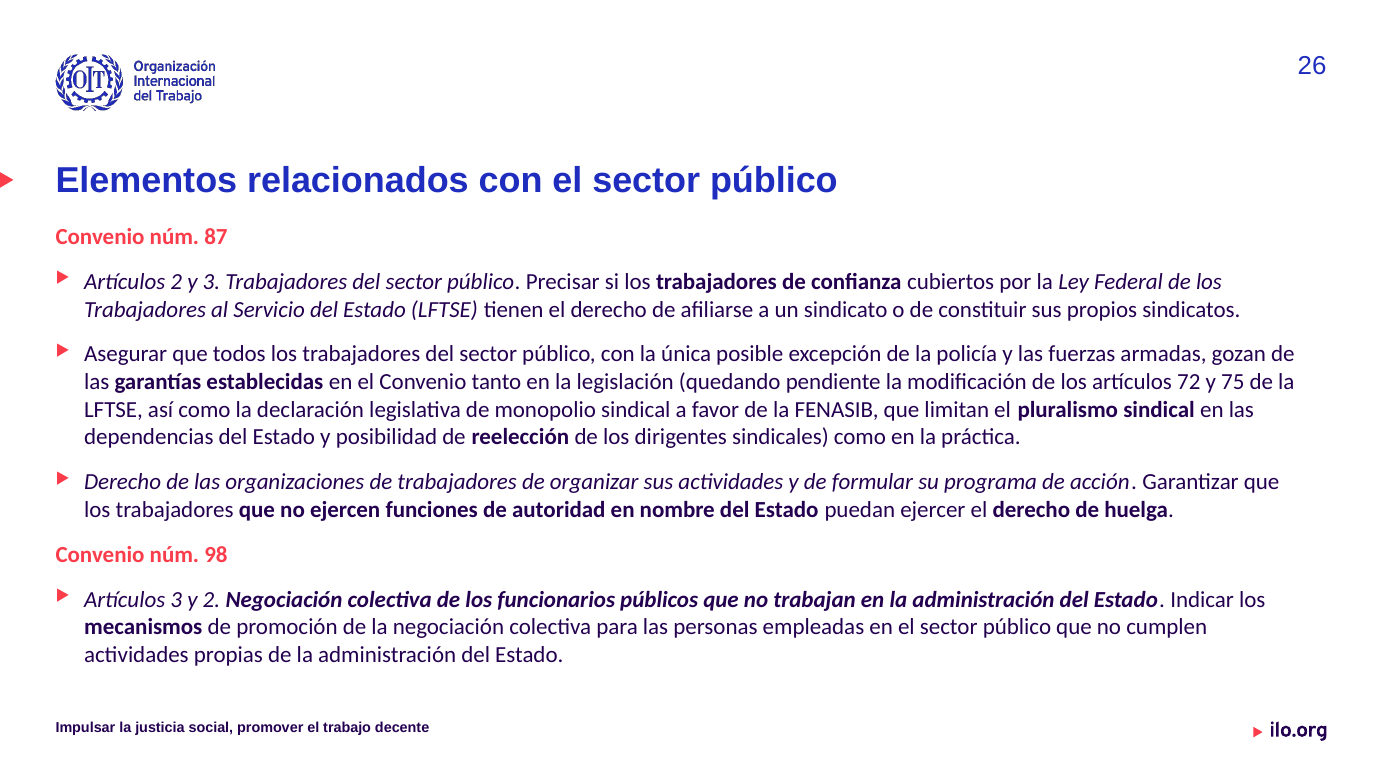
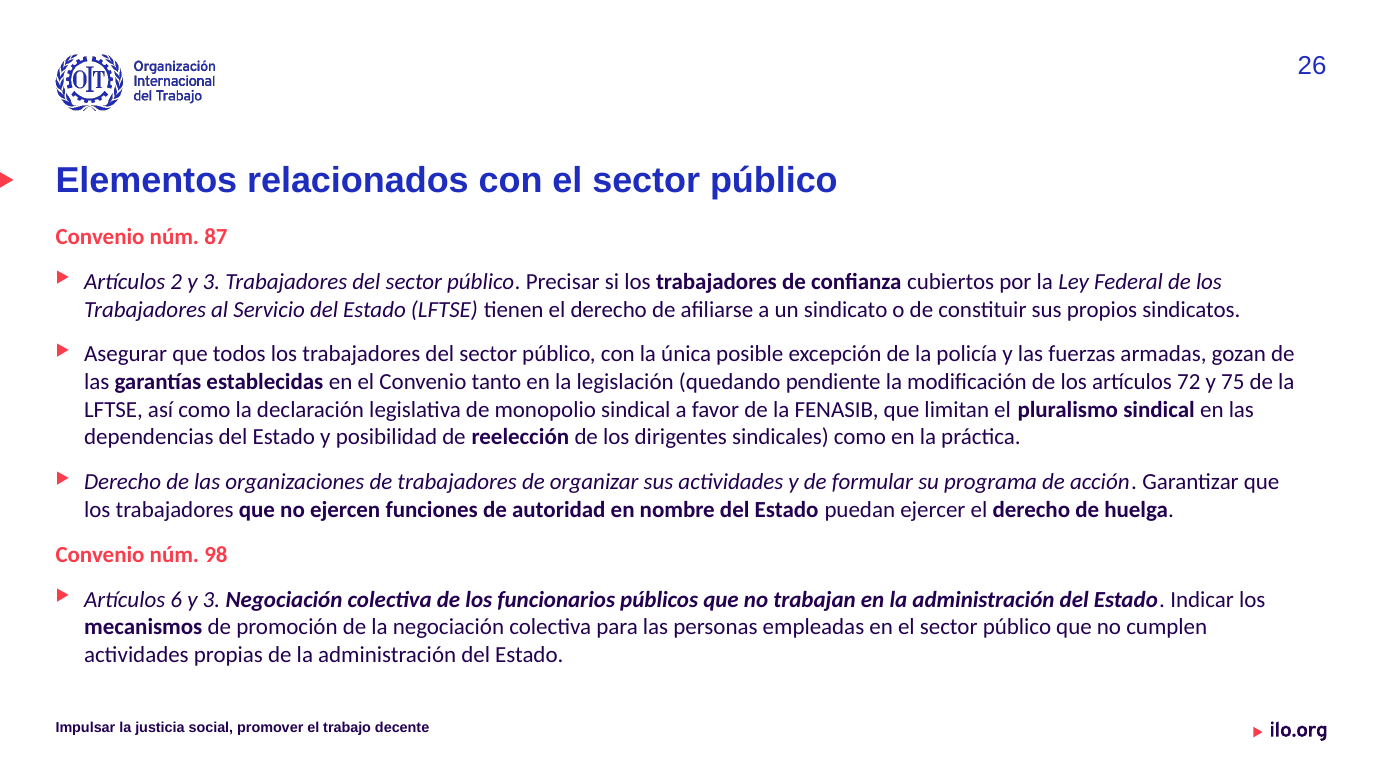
Artículos 3: 3 -> 6 (176, 600)
2: 2 -> 3 (211, 600)
